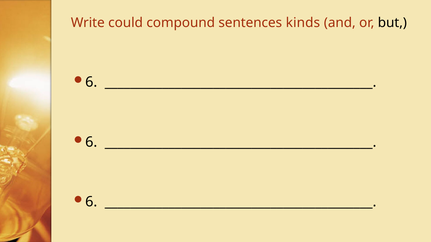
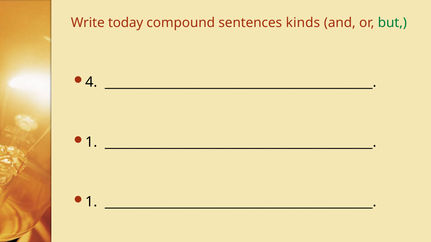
could: could -> today (126, 23)
but colour: black -> green (392, 23)
6: 6 -> 4 (91, 82)
6: 6 -> 1 (91, 142)
6: 6 -> 1 (91, 202)
